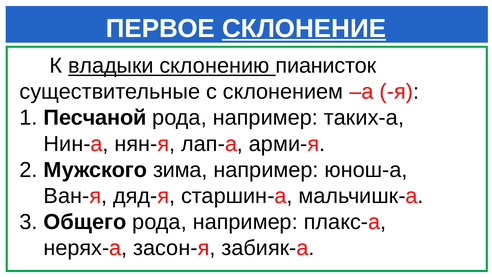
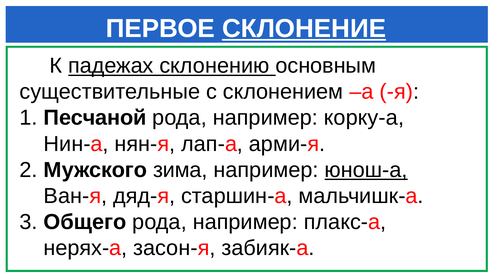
владыки: владыки -> падежах (111, 66)
пианисток: пианисток -> основным (326, 66)
таких-а: таких-а -> корку-а (364, 118)
юнош-а underline: none -> present (366, 170)
